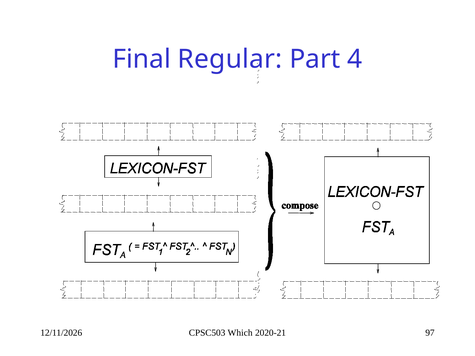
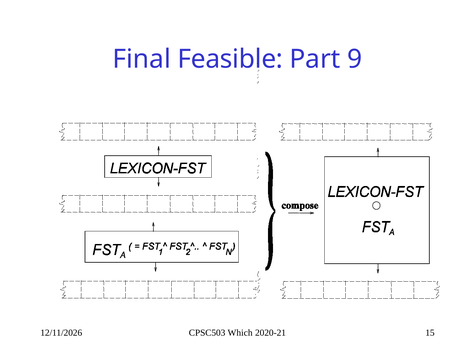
Regular: Regular -> Feasible (230, 59)
4: 4 -> 9 (355, 59)
97: 97 -> 15 (430, 333)
